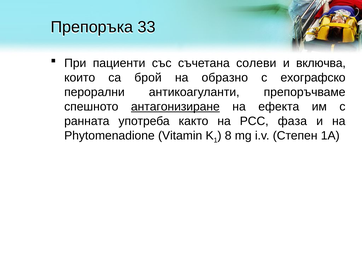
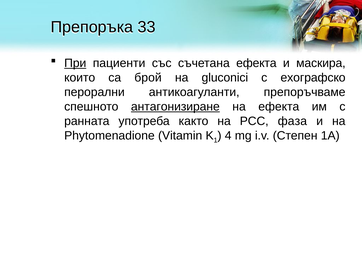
При underline: none -> present (75, 63)
съчетана солеви: солеви -> ефекта (256, 63)
включва: включва -> маскира (321, 63)
образно: образно -> gluconici (225, 77)
8: 8 -> 4 (228, 135)
